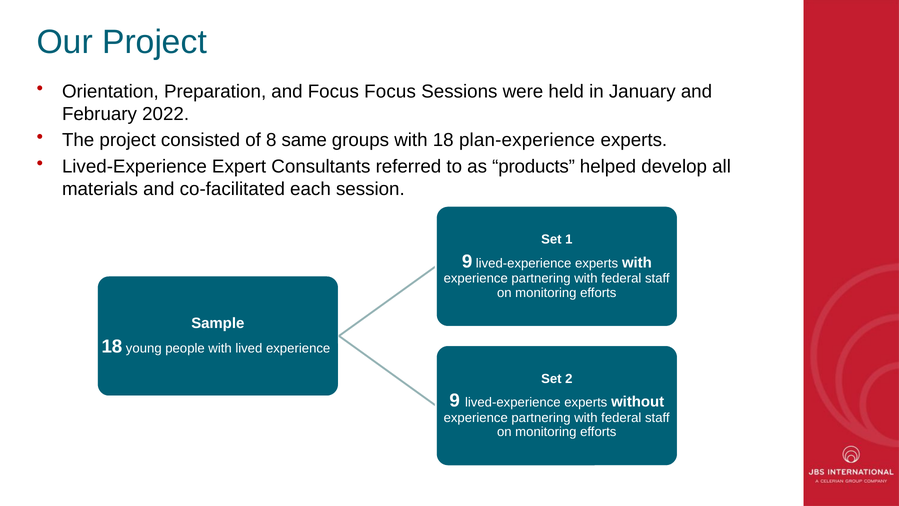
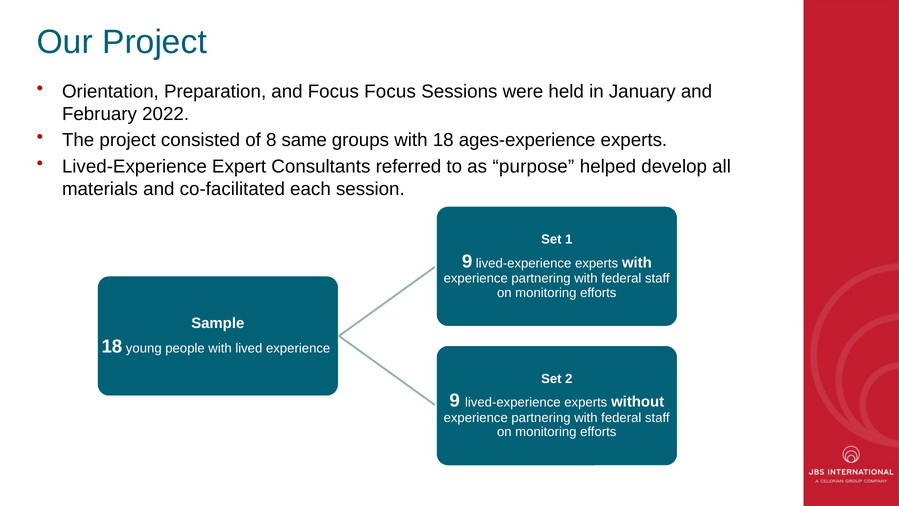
plan-experience: plan-experience -> ages-experience (527, 140)
products: products -> purpose (533, 166)
